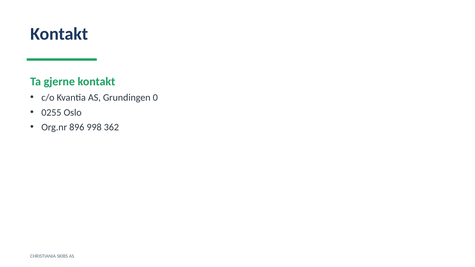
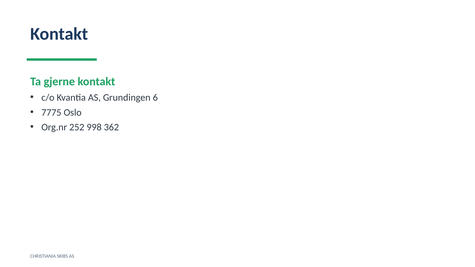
0: 0 -> 6 (155, 98)
0255: 0255 -> 7775 (51, 113)
896: 896 -> 252 (77, 127)
